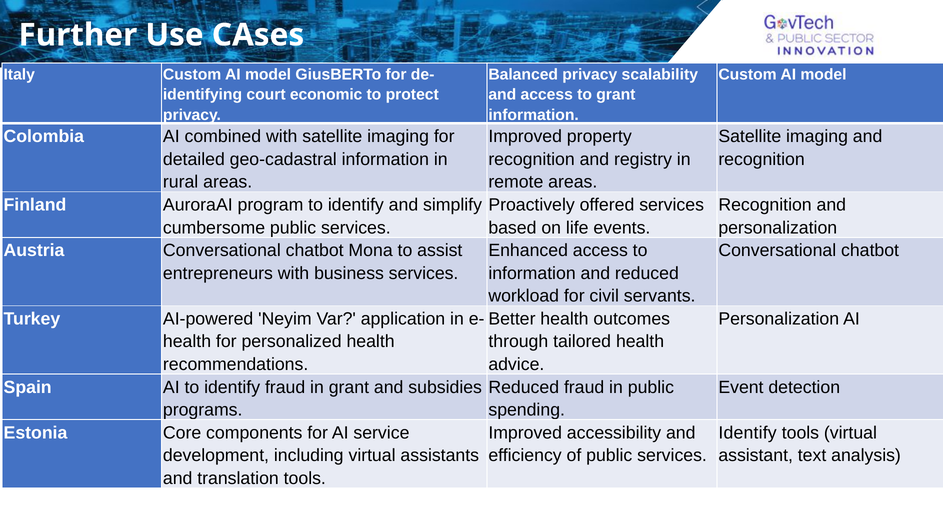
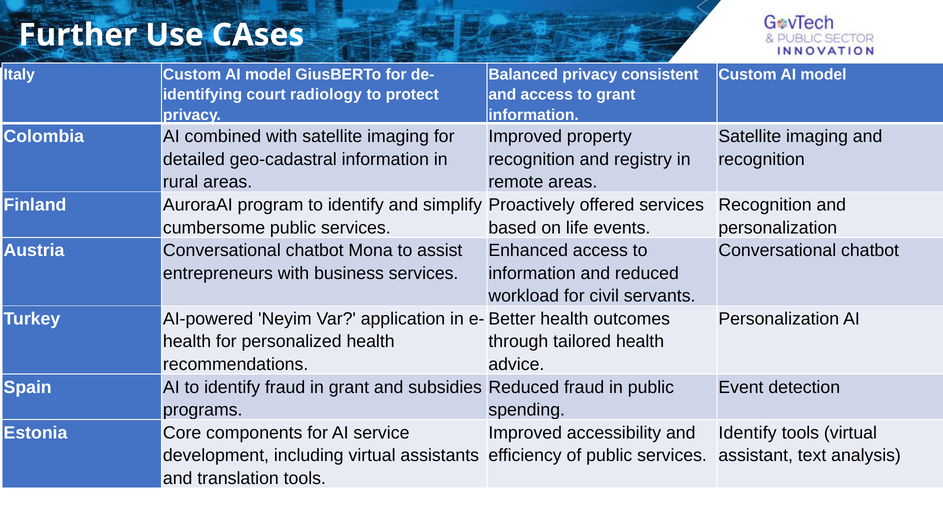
scalability: scalability -> consistent (660, 75)
economic: economic -> radiology (326, 95)
